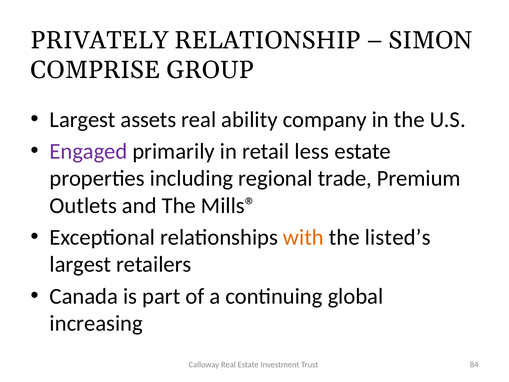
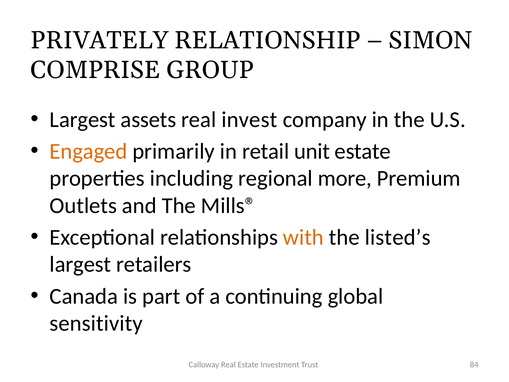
ability: ability -> invest (249, 120)
Engaged colour: purple -> orange (88, 151)
less: less -> unit (312, 151)
trade: trade -> more (345, 178)
increasing: increasing -> sensitivity (96, 323)
